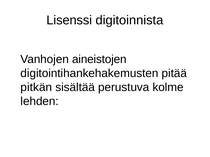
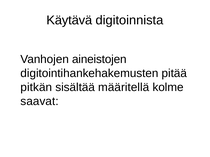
Lisenssi: Lisenssi -> Käytävä (69, 20)
perustuva: perustuva -> määritellä (124, 88)
lehden: lehden -> saavat (40, 101)
